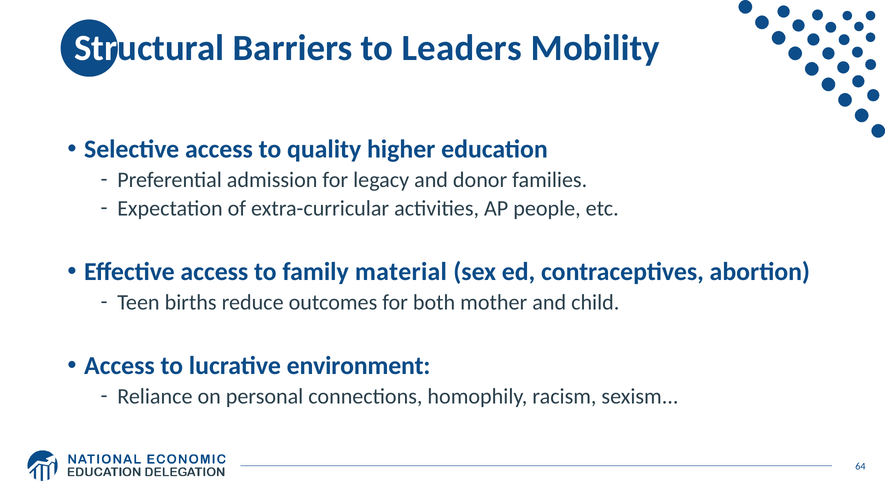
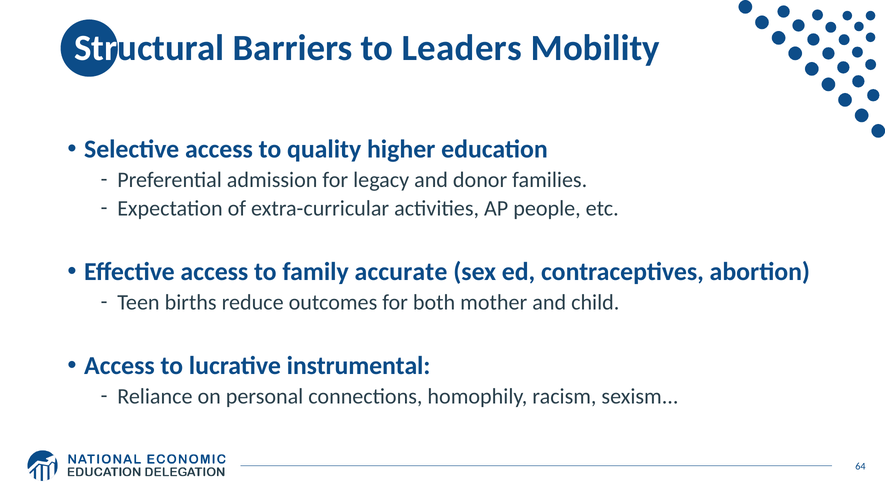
material: material -> accurate (401, 272)
environment: environment -> instrumental (359, 366)
